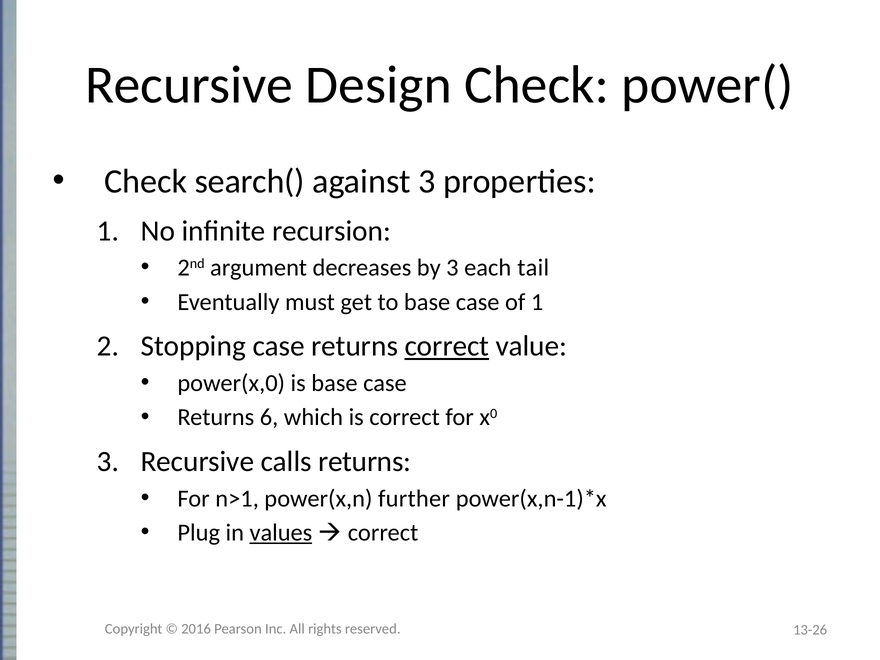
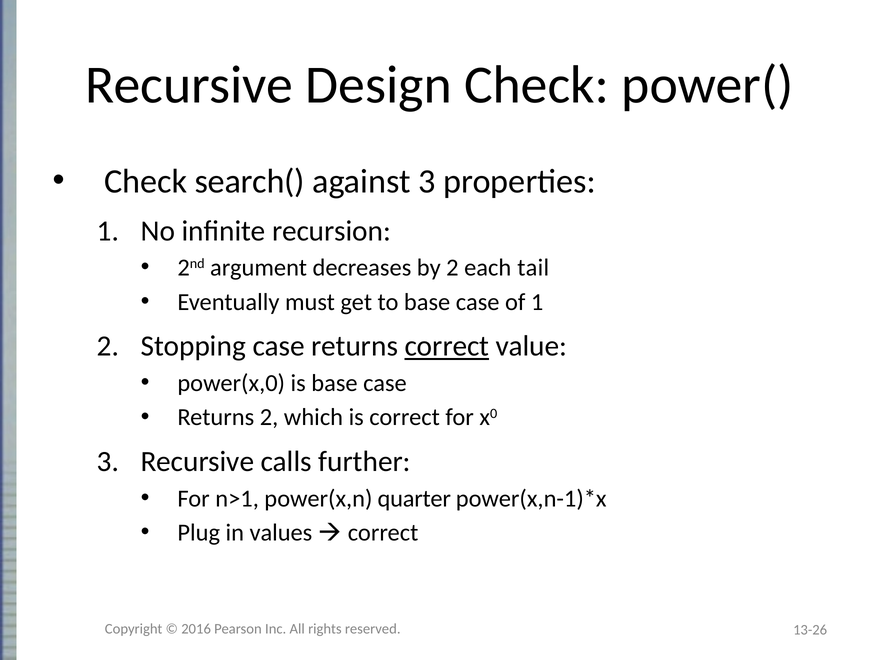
by 3: 3 -> 2 (452, 268)
Returns 6: 6 -> 2 (269, 417)
calls returns: returns -> further (365, 462)
further: further -> quarter (414, 499)
values underline: present -> none (281, 533)
